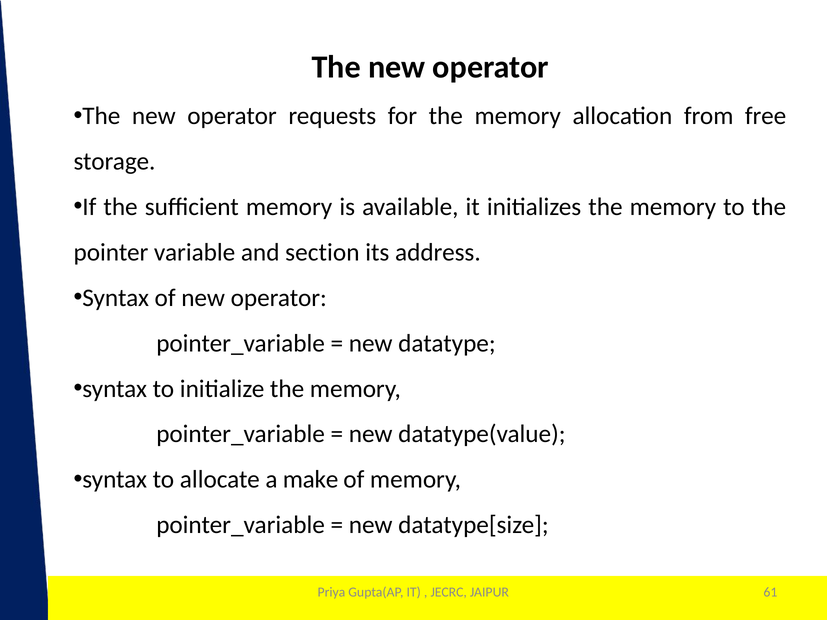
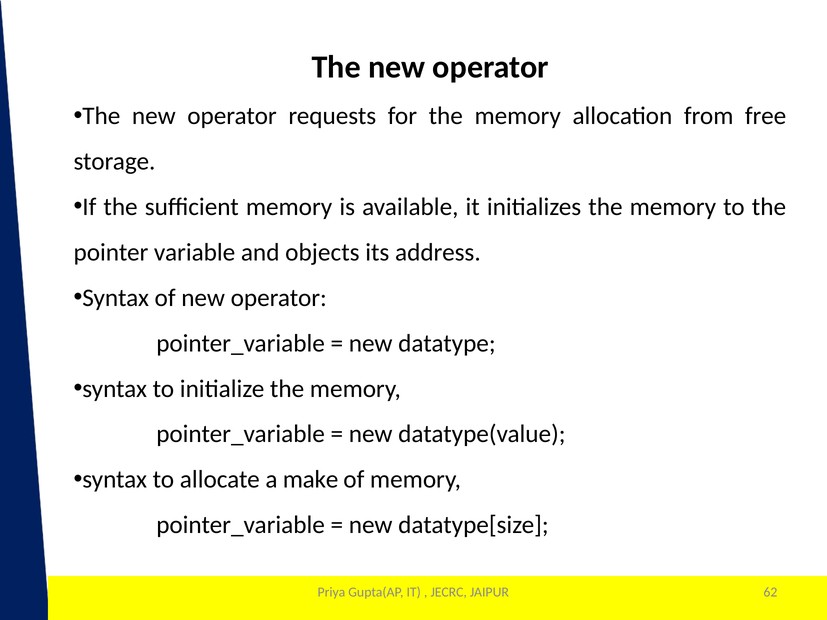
section: section -> objects (322, 253)
61: 61 -> 62 (770, 592)
